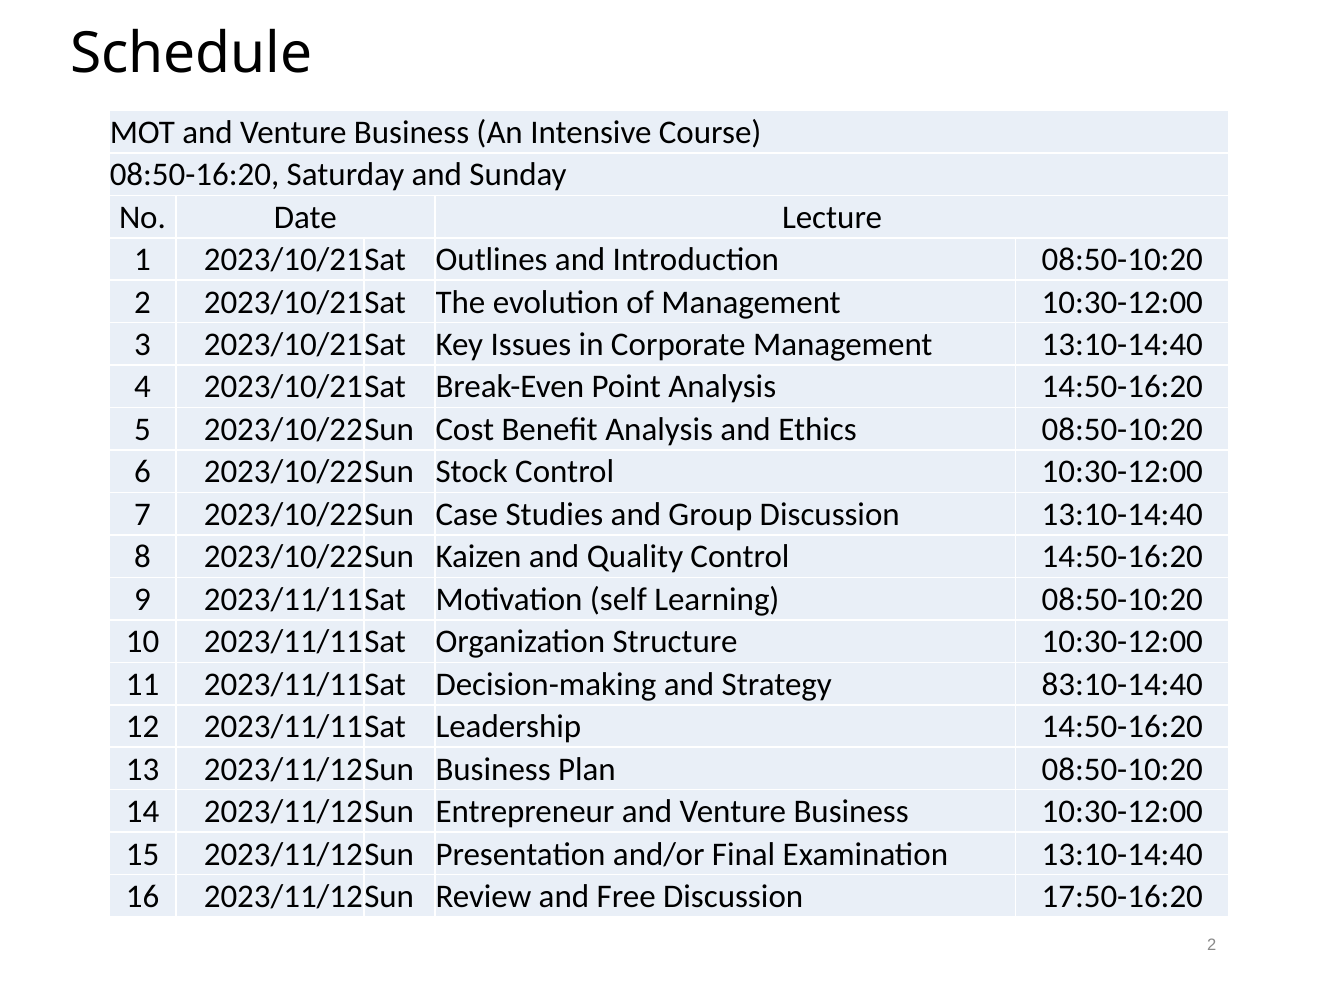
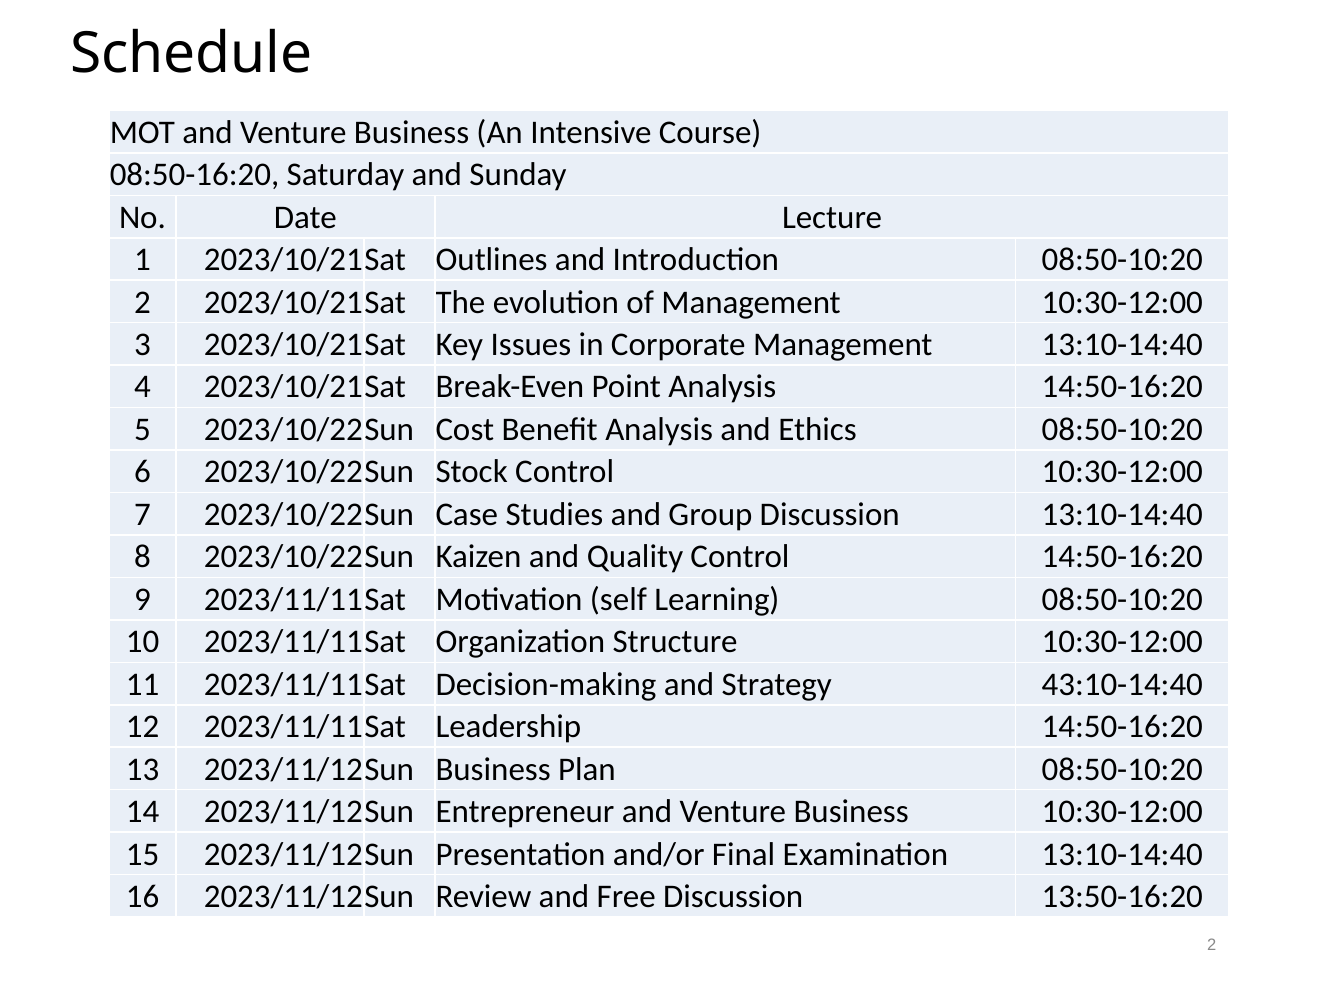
83:10-14:40: 83:10-14:40 -> 43:10-14:40 (1122, 684)
17:50-16:20: 17:50-16:20 -> 13:50-16:20 (1122, 897)
